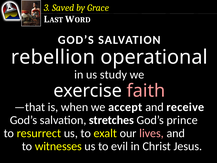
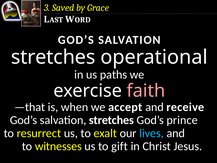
rebellion: rebellion -> stretches (53, 57)
study: study -> paths (113, 74)
lives colour: pink -> light blue (152, 133)
evil: evil -> gift (120, 146)
